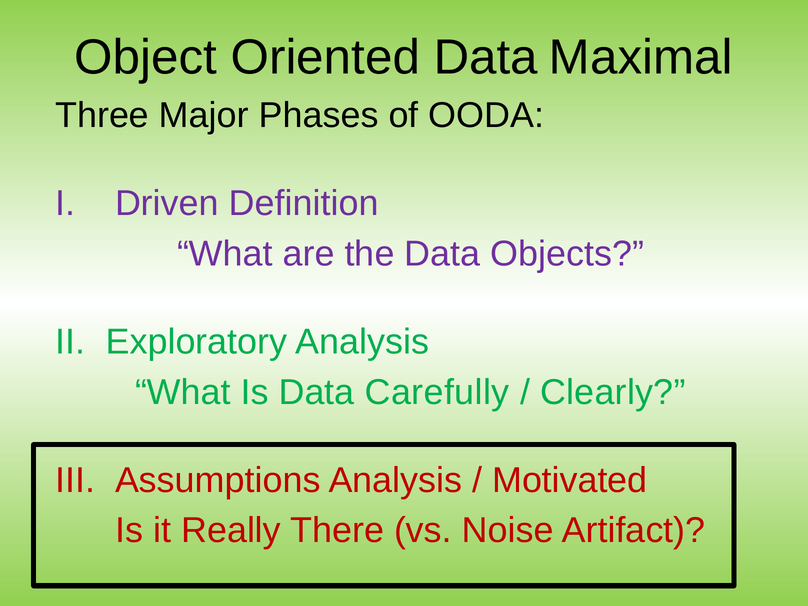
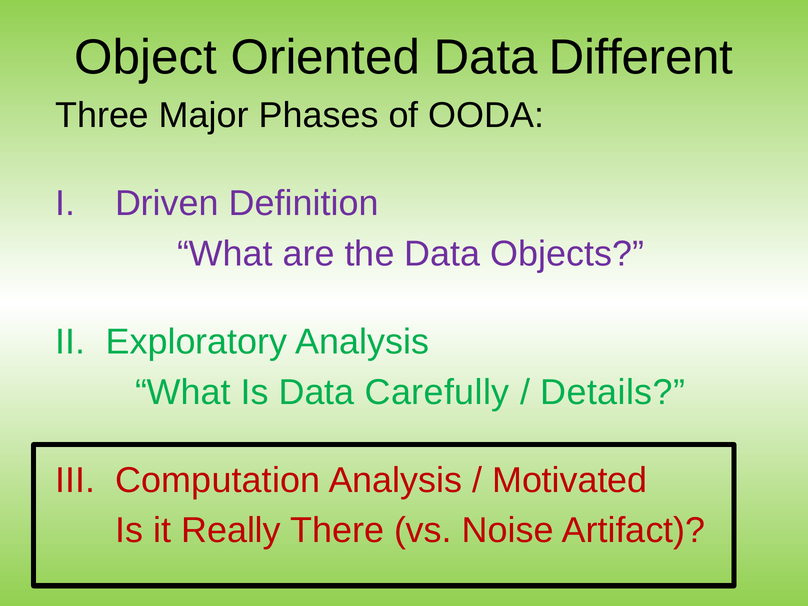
Maximal: Maximal -> Different (641, 57)
Clearly: Clearly -> Details (613, 392)
Assumptions: Assumptions -> Computation (218, 480)
